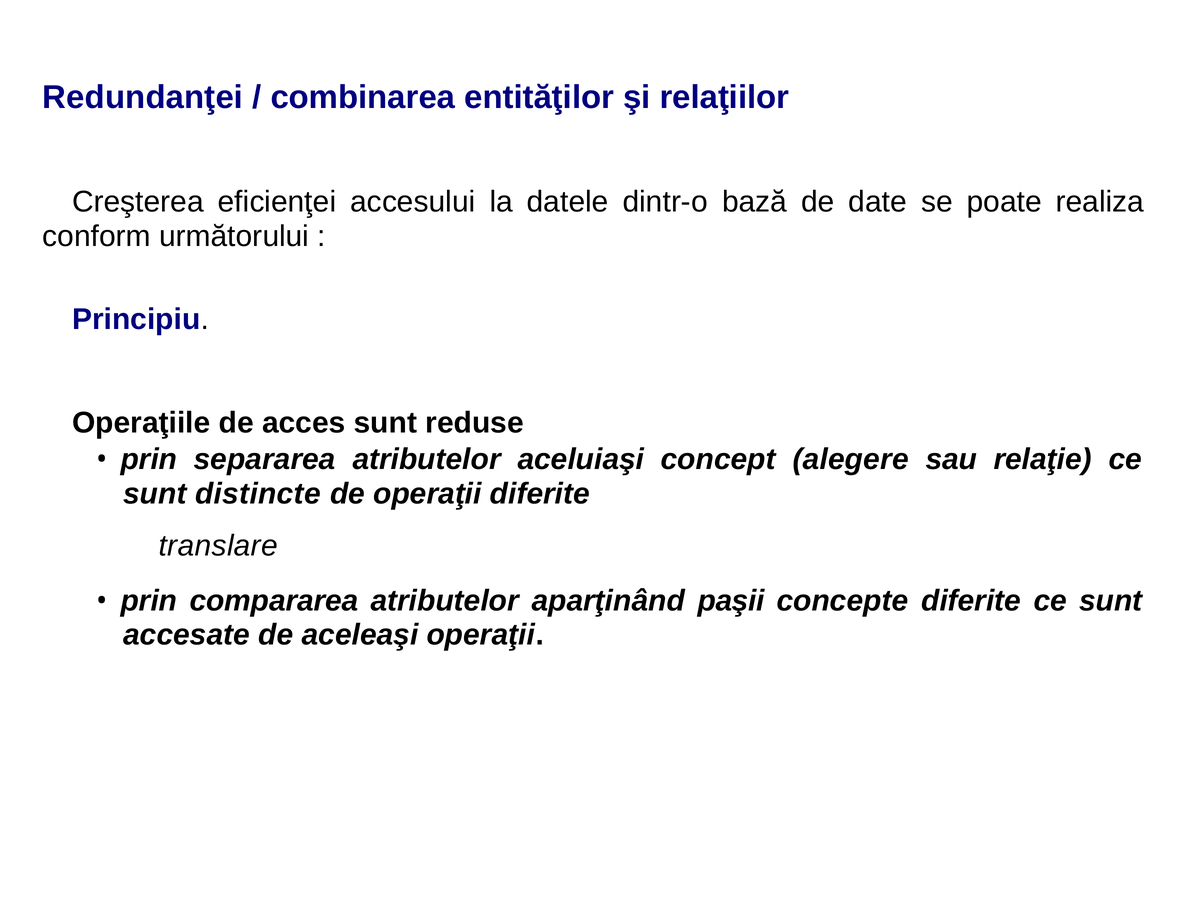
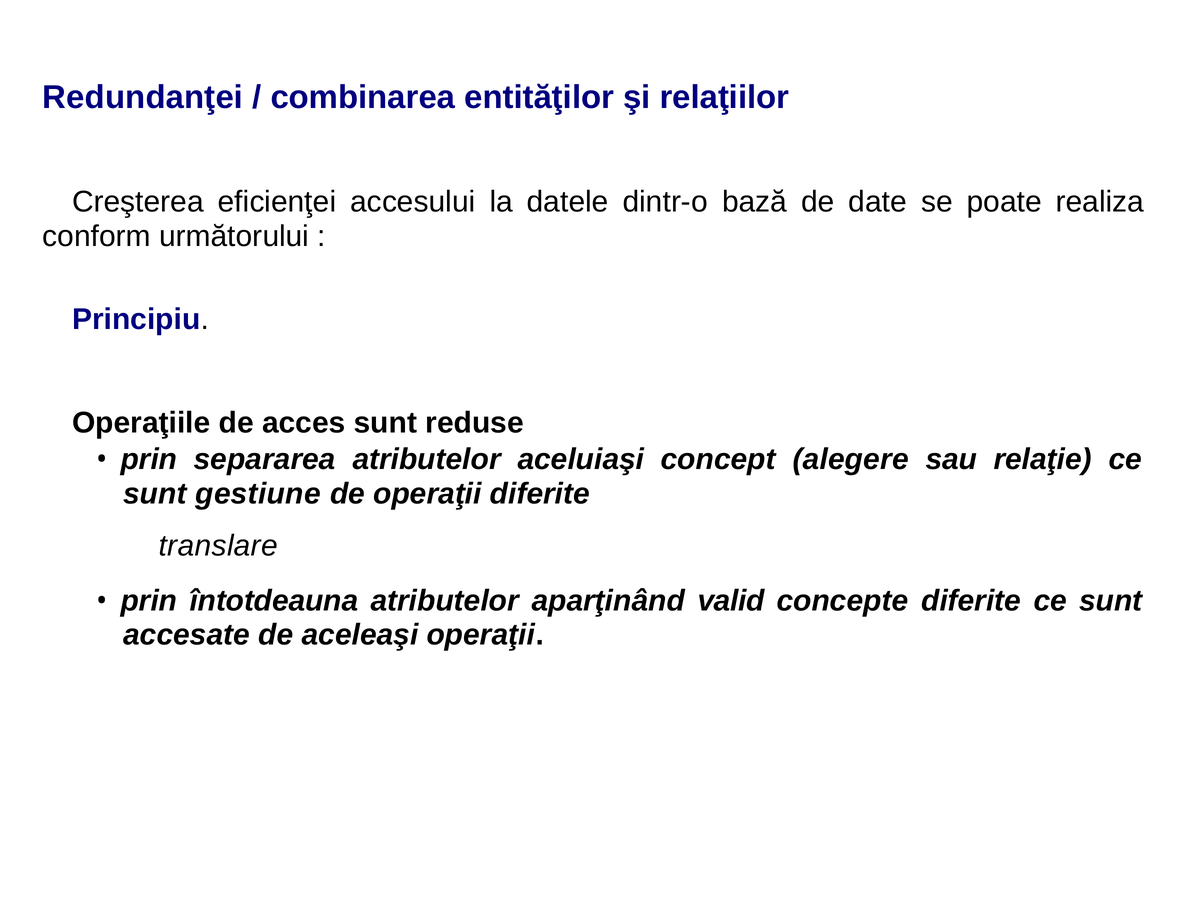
distincte: distincte -> gestiune (258, 494)
compararea: compararea -> întotdeauna (274, 601)
paşii: paşii -> valid (731, 601)
